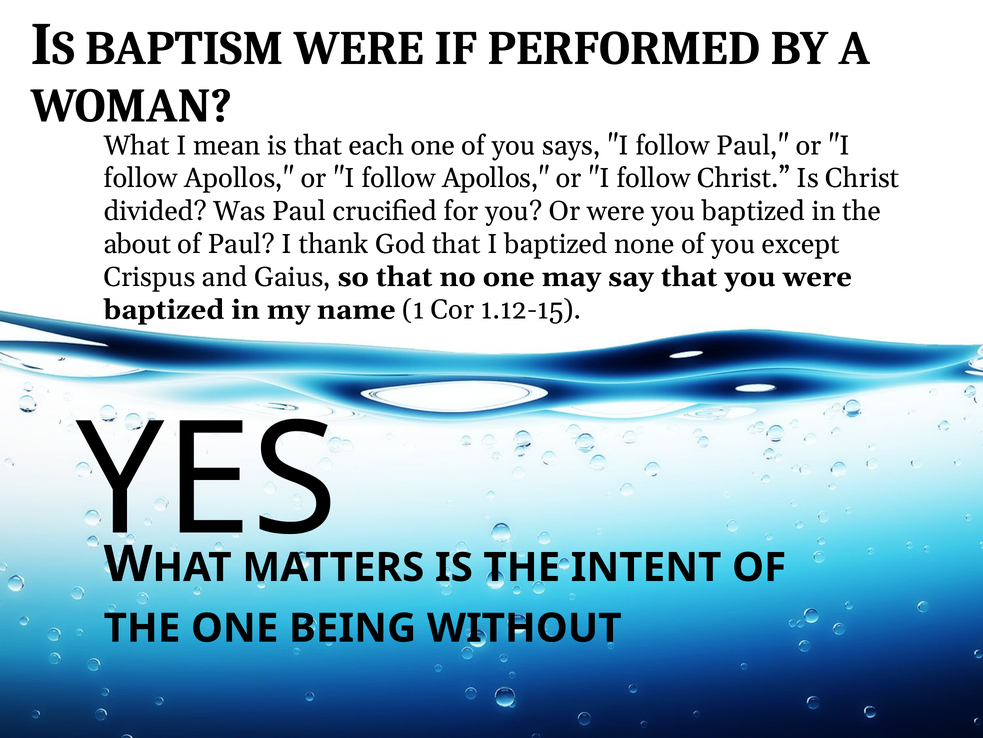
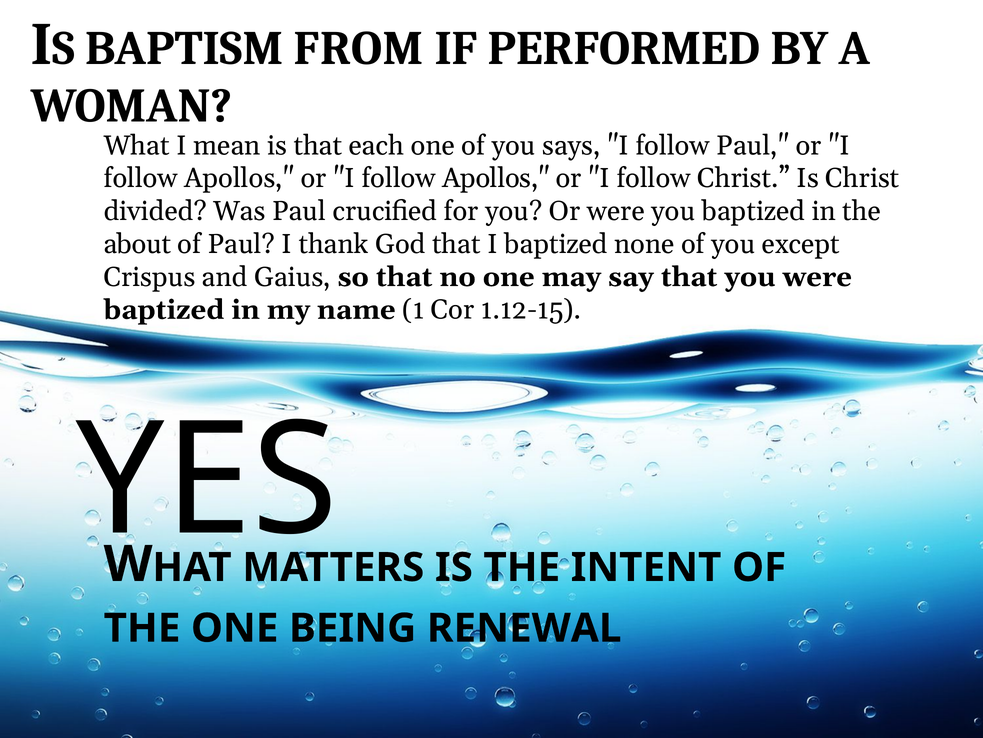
BAPTISM WERE: WERE -> FROM (359, 48)
WITHOUT: WITHOUT -> RENEWAL (524, 628)
